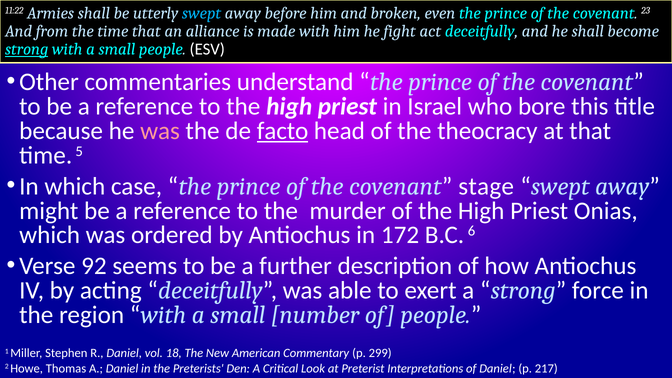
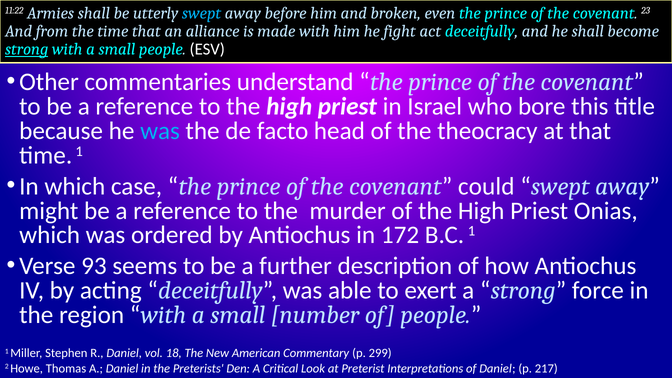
was colour: pink -> light blue (160, 131)
facto underline: present -> none (283, 131)
time 5: 5 -> 1 (79, 151)
stage: stage -> could (486, 186)
B.C 6: 6 -> 1 (472, 231)
92: 92 -> 93 (94, 266)
